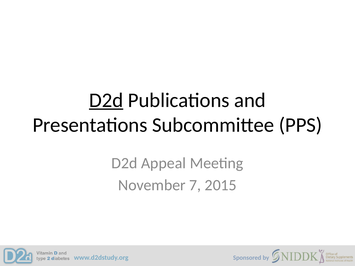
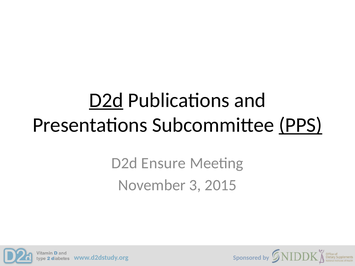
PPS underline: none -> present (301, 125)
Appeal: Appeal -> Ensure (164, 163)
7: 7 -> 3 (195, 185)
